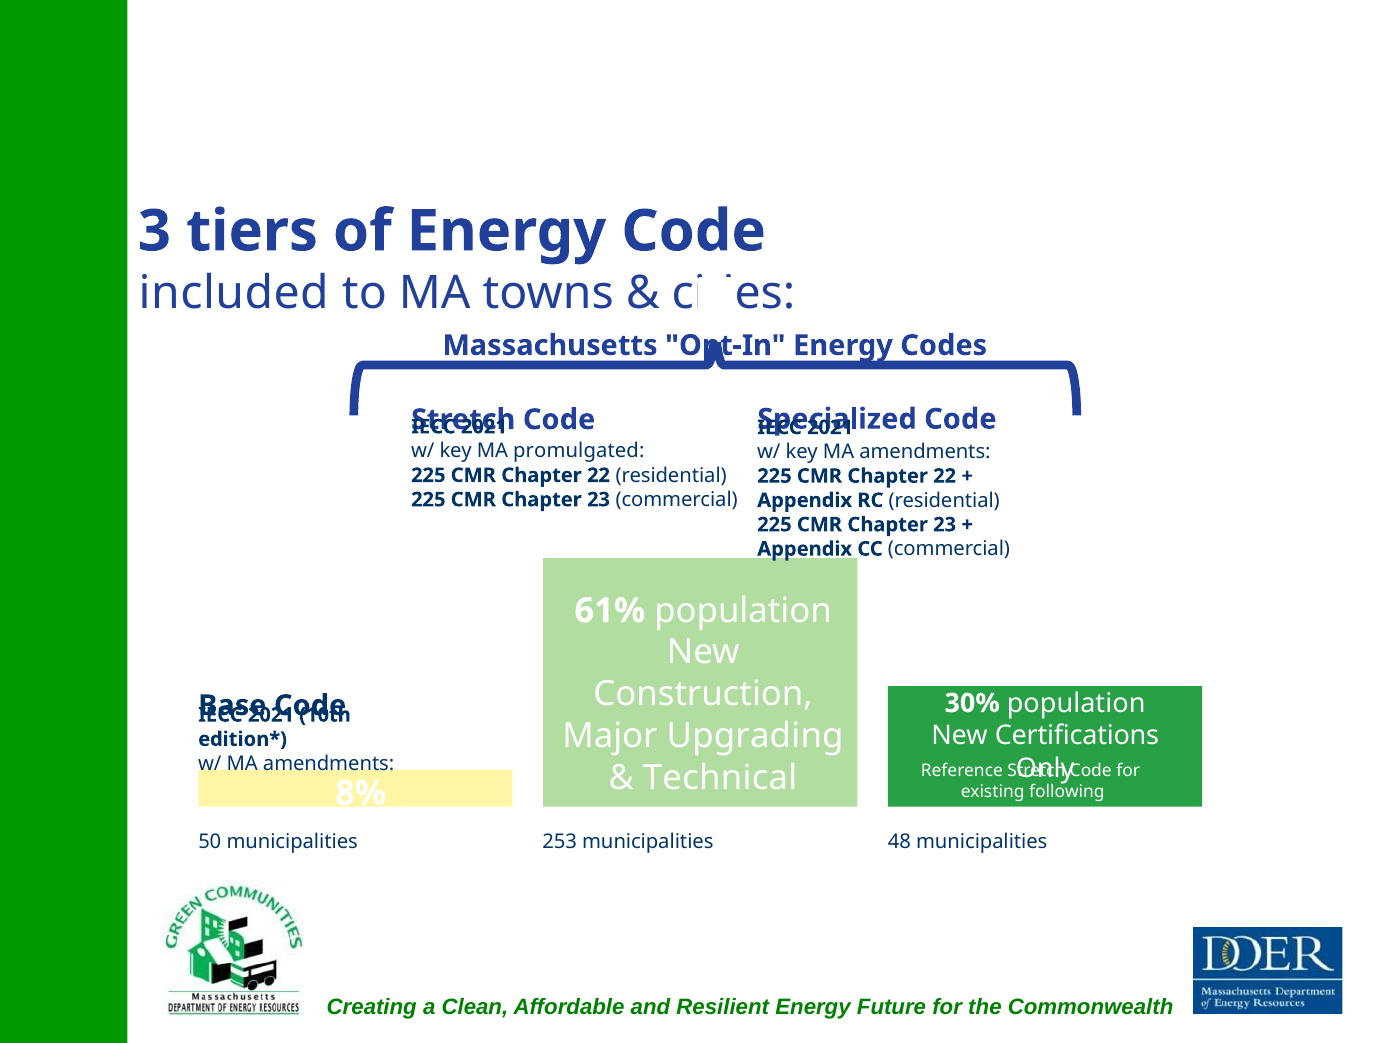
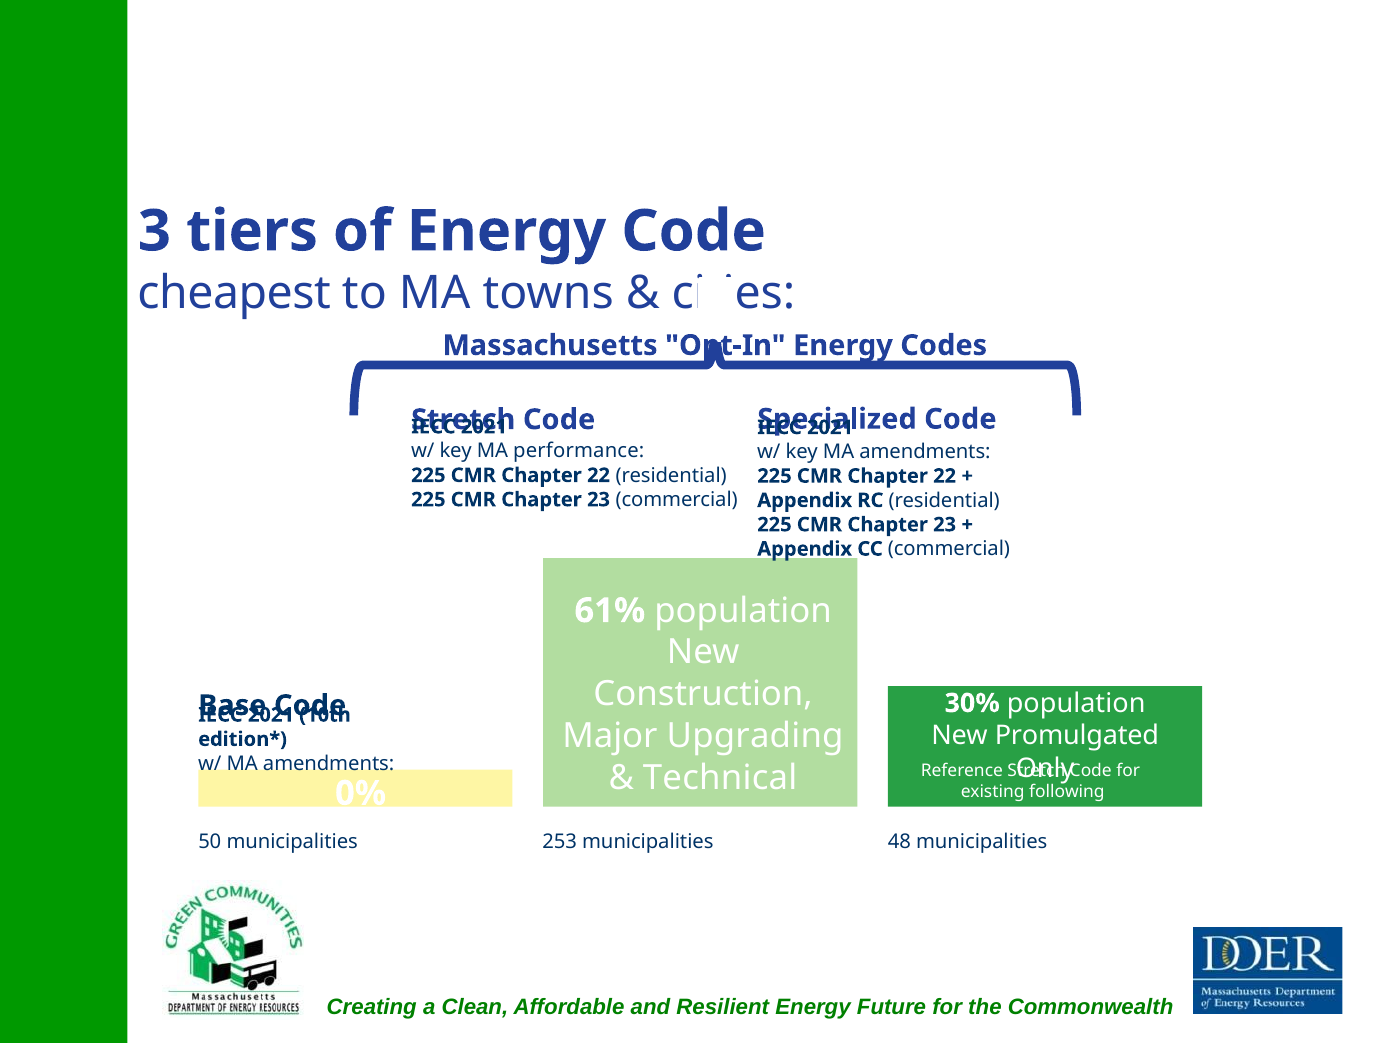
included: included -> cheapest (234, 293)
promulgated: promulgated -> performance (579, 451)
Certifications: Certifications -> Promulgated (1077, 736)
8%: 8% -> 0% (361, 794)
